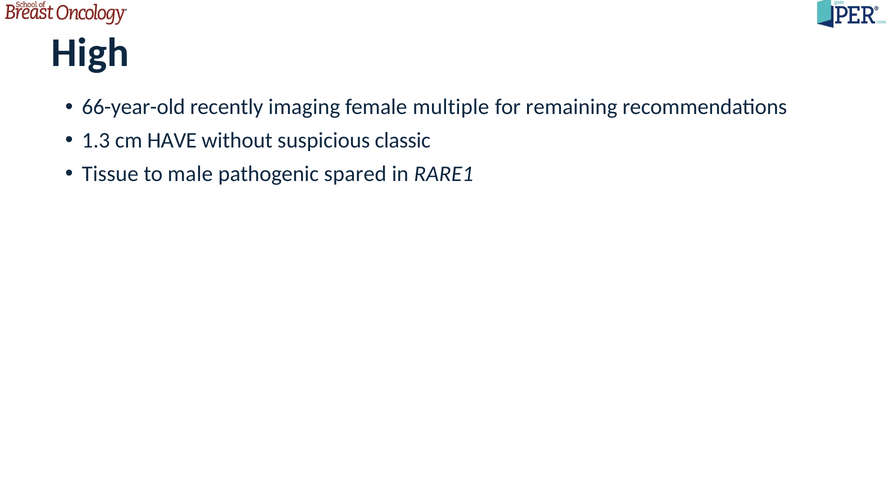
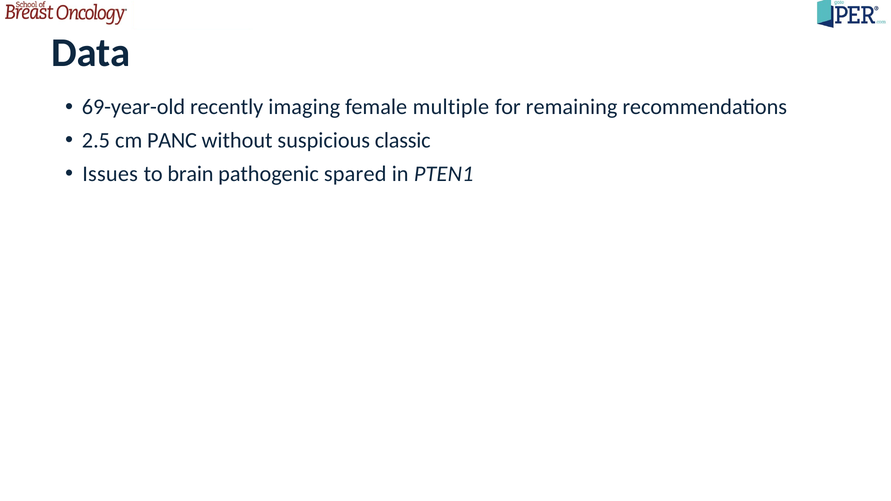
High: High -> Data (91, 53)
66-year-old: 66-year-old -> 69-year-old (134, 107)
1.3: 1.3 -> 2.5 (96, 140)
HAVE: HAVE -> PANC (172, 140)
Tissue: Tissue -> Issues (110, 174)
male: male -> brain (190, 174)
RARE1: RARE1 -> PTEN1 (444, 174)
